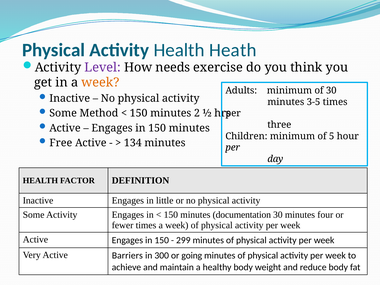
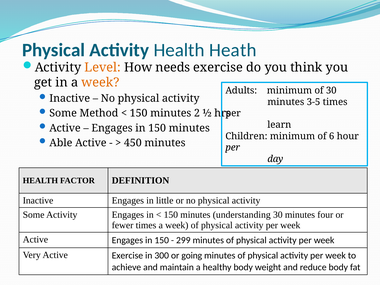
Level colour: purple -> orange (103, 67)
three: three -> learn (279, 125)
5: 5 -> 6 (332, 136)
Free: Free -> Able (61, 143)
134: 134 -> 450 (133, 143)
documentation: documentation -> understanding (242, 215)
Active Barriers: Barriers -> Exercise (127, 256)
